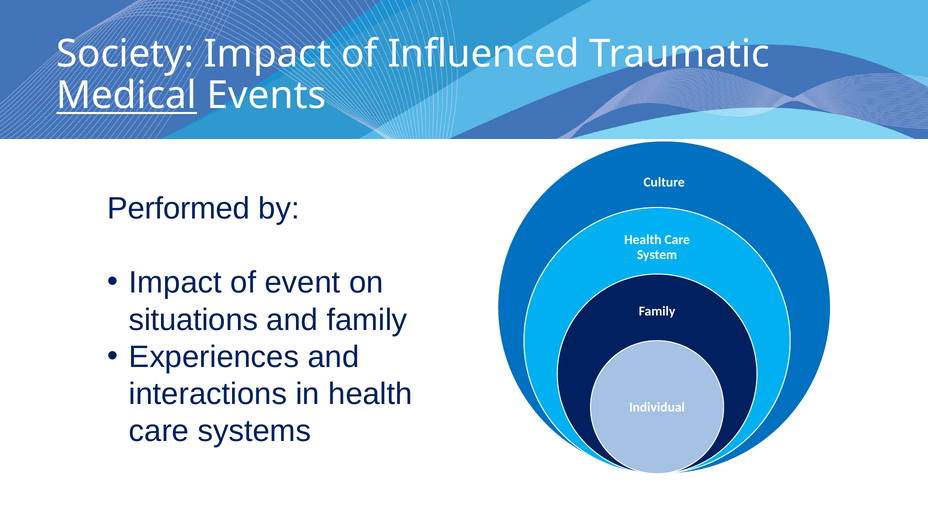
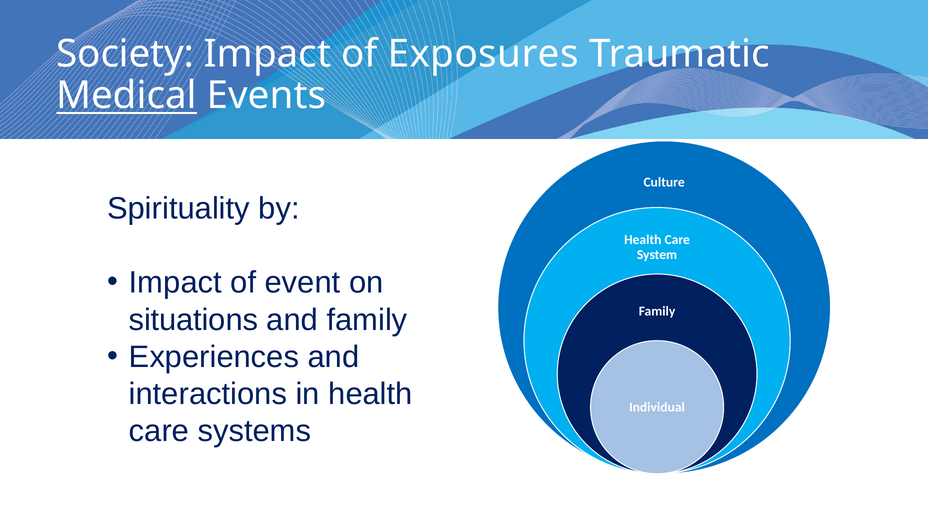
Influenced: Influenced -> Exposures (483, 54)
Performed: Performed -> Spirituality (179, 208)
